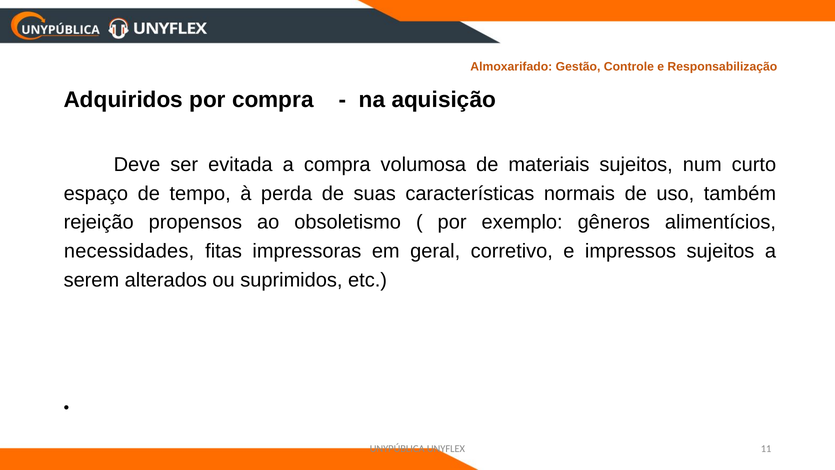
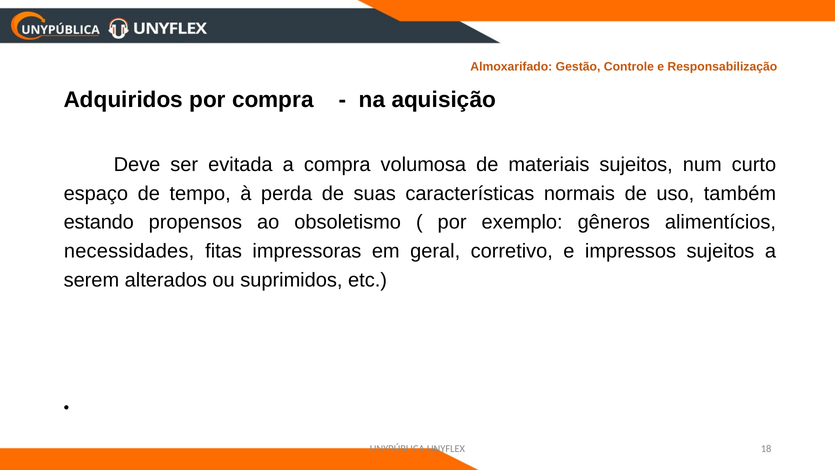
rejeição: rejeição -> estando (99, 222)
11: 11 -> 18 (766, 448)
